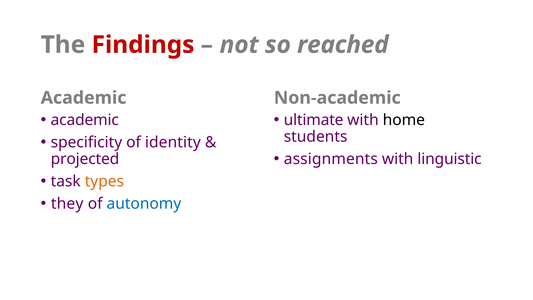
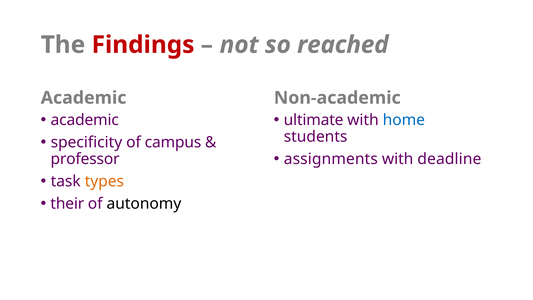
home colour: black -> blue (404, 120)
identity: identity -> campus (173, 142)
linguistic: linguistic -> deadline (449, 159)
projected: projected -> professor (85, 159)
they: they -> their (67, 204)
autonomy colour: blue -> black (144, 204)
